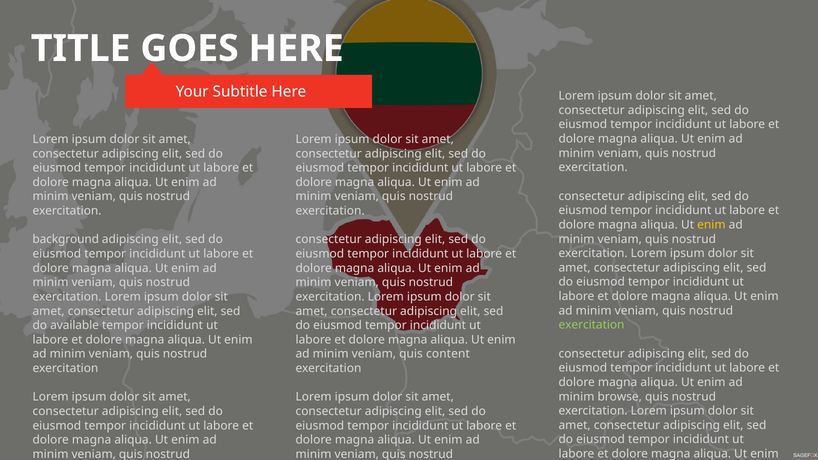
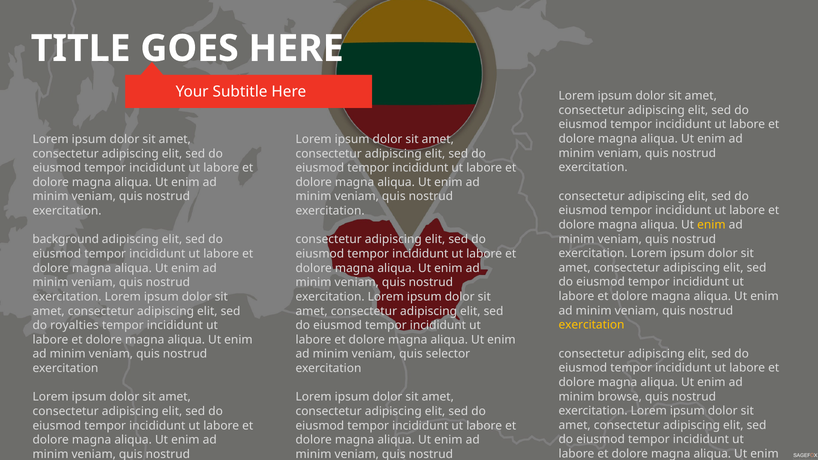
exercitation colour: light green -> yellow (592, 325)
available: available -> royalties (74, 325)
content: content -> selector (448, 354)
